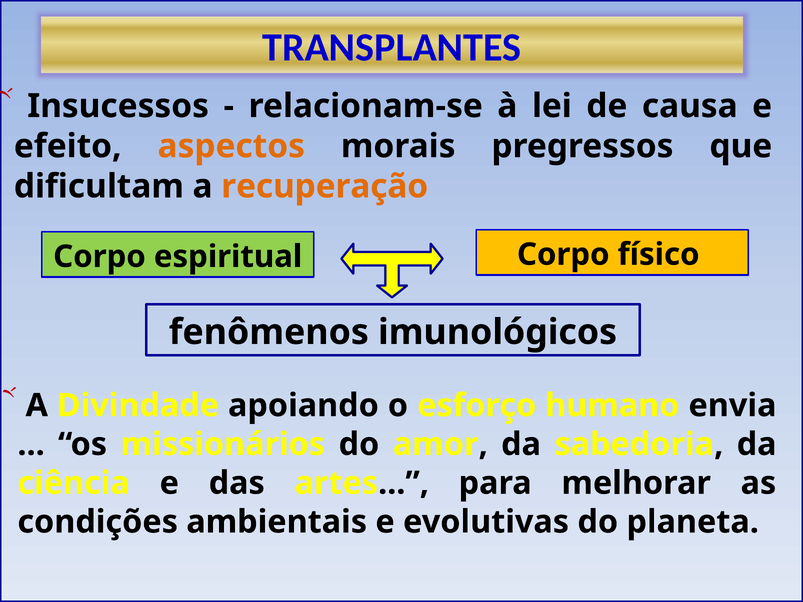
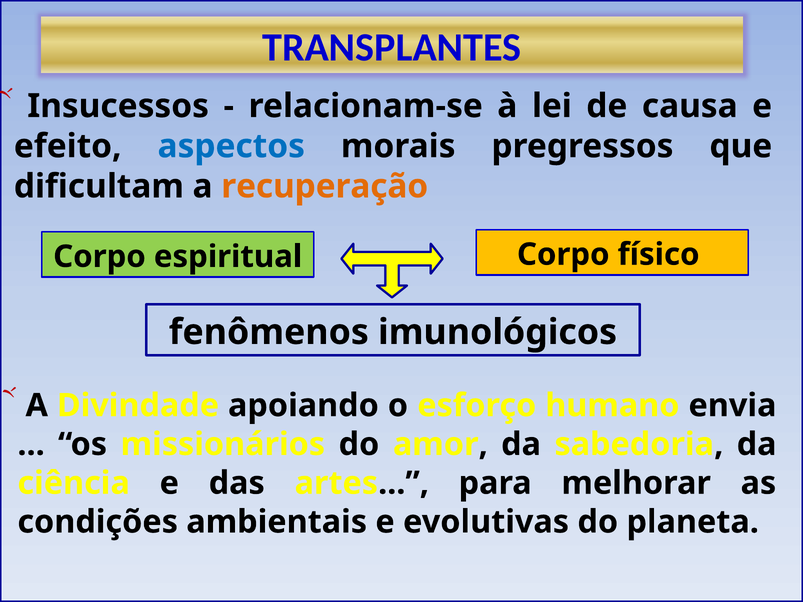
aspectos colour: orange -> blue (231, 146)
